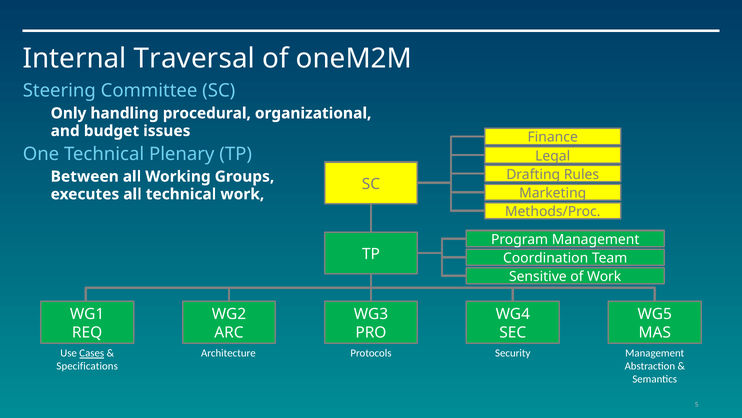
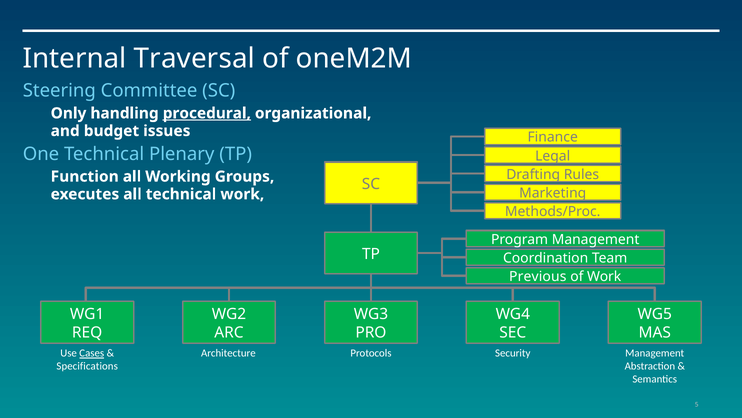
procedural underline: none -> present (207, 113)
Between: Between -> Function (85, 176)
Sensitive: Sensitive -> Previous (538, 276)
